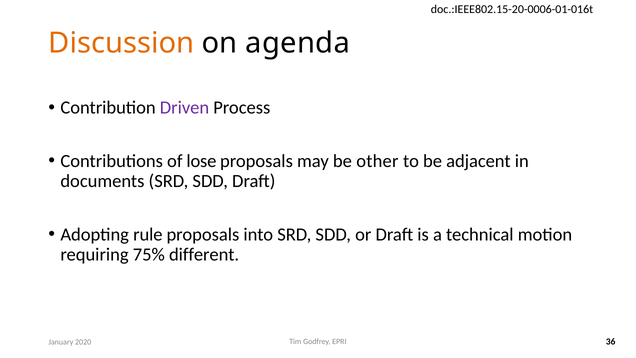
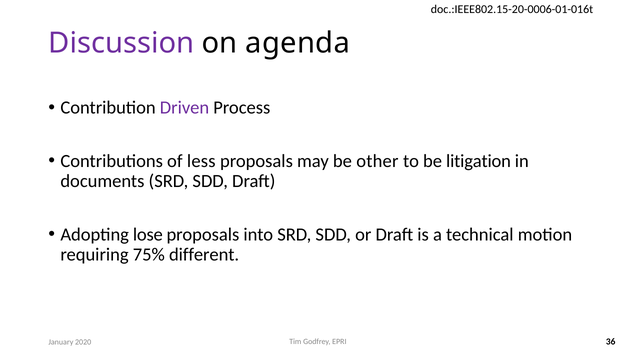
Discussion colour: orange -> purple (121, 43)
lose: lose -> less (201, 161)
adjacent: adjacent -> litigation (479, 161)
rule: rule -> lose (148, 234)
